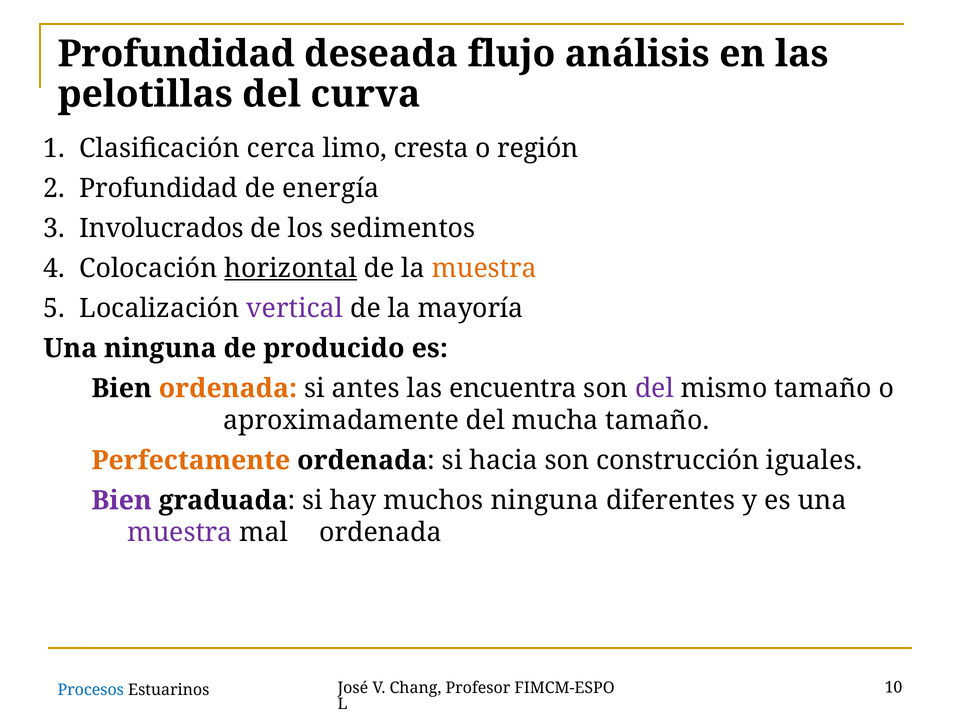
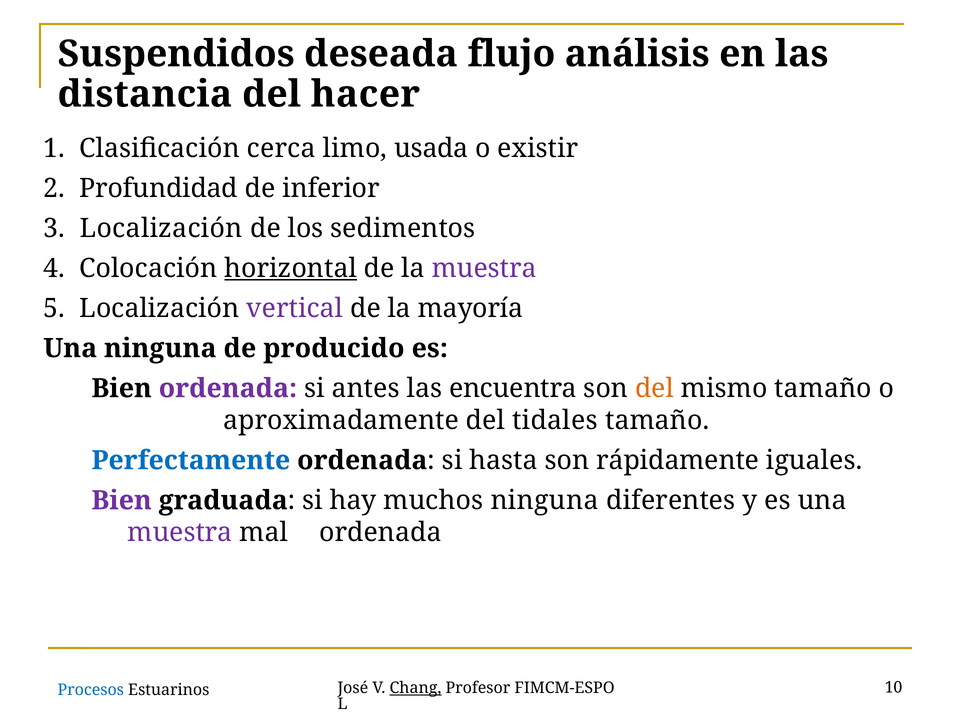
Profundidad: Profundidad -> Suspendidos (176, 54)
pelotillas: pelotillas -> distancia (145, 94)
curva: curva -> hacer (365, 94)
cresta: cresta -> usada (431, 148)
región: región -> existir (538, 148)
energía: energía -> inferior (331, 188)
Involucrados: Involucrados -> Localización (161, 228)
muestra colour: orange -> purple (484, 268)
ordenada colour: orange -> purple (228, 388)
del colour: purple -> orange (655, 388)
mucha: mucha -> tidales (555, 420)
Perfectamente colour: orange -> blue (191, 460)
hacia: hacia -> hasta (504, 460)
construcción: construcción -> rápidamente (678, 460)
Chang underline: none -> present (415, 688)
